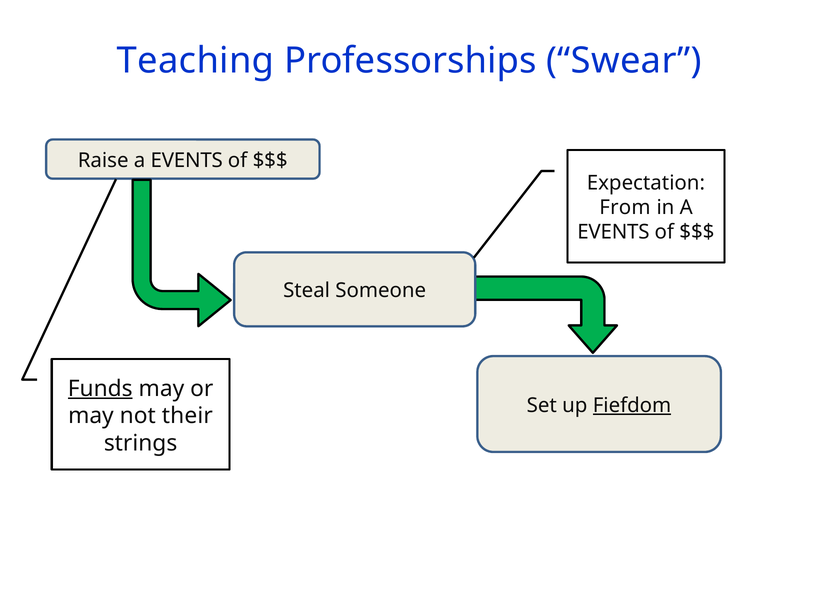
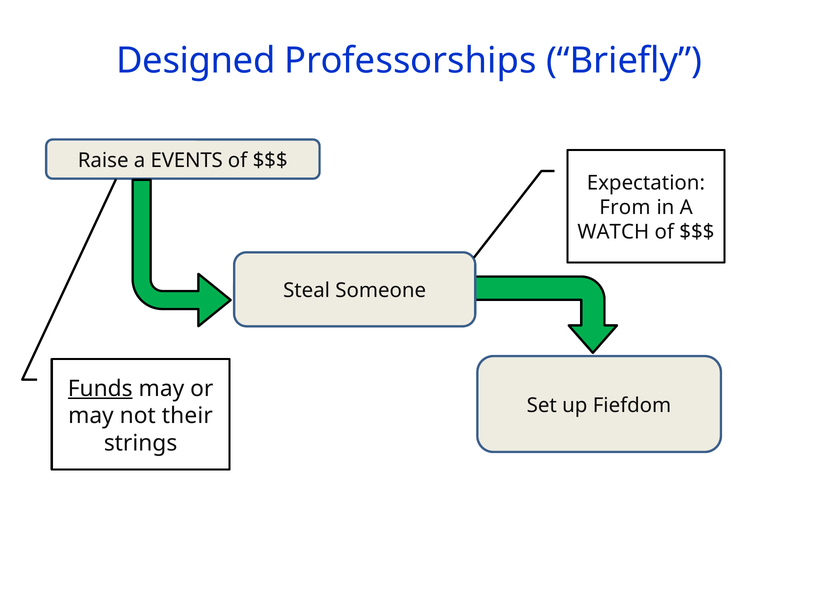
Teaching: Teaching -> Designed (196, 61)
Swear: Swear -> Briefly (624, 61)
EVENTS: EVENTS -> WATCH (613, 232)
Fiefdom underline: present -> none (632, 406)
